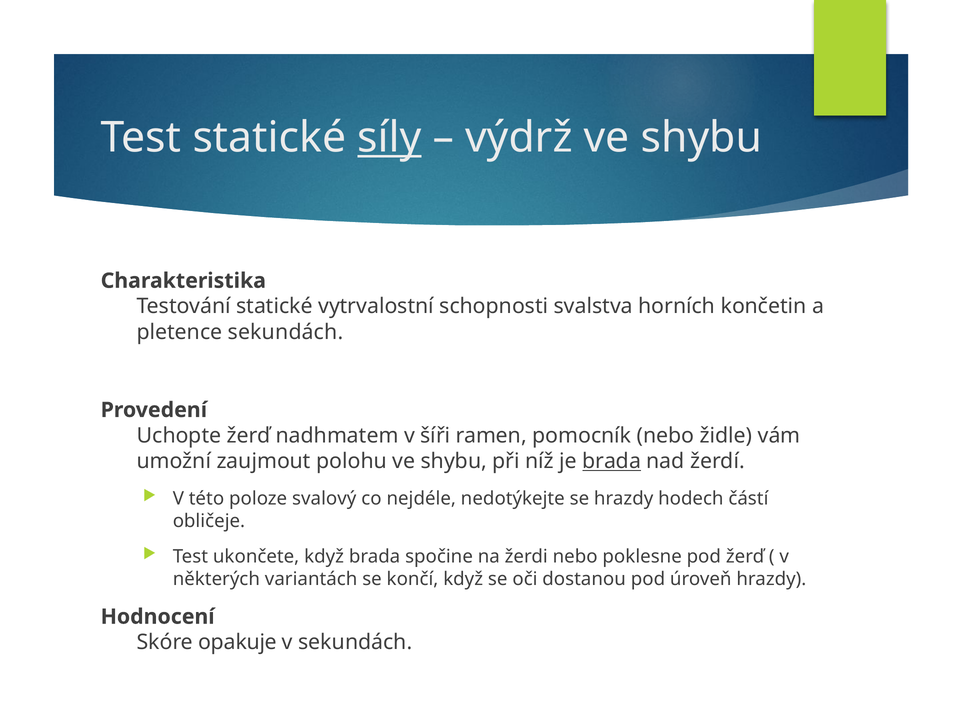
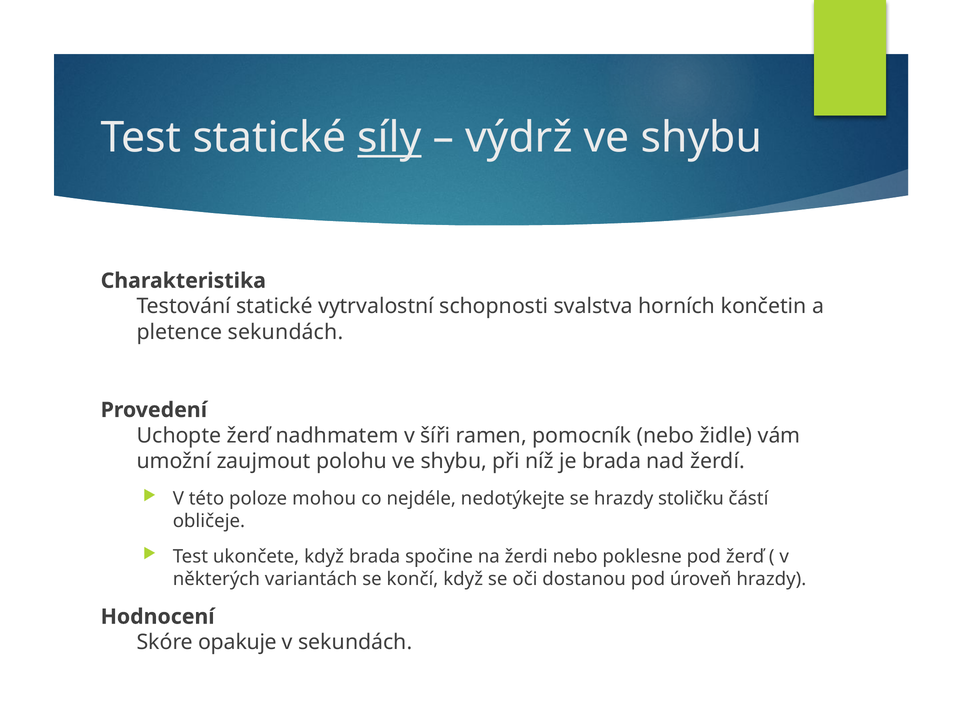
brada underline: present -> none (612, 461)
svalový: svalový -> mohou (324, 498)
hodech: hodech -> stoličku (691, 498)
